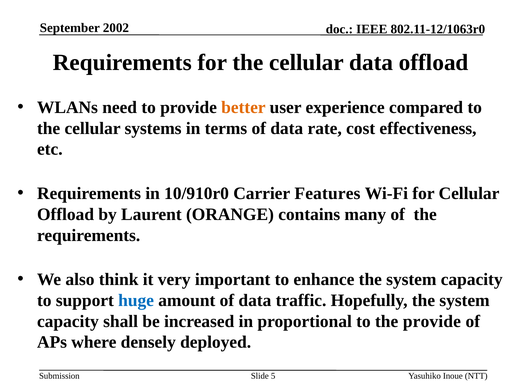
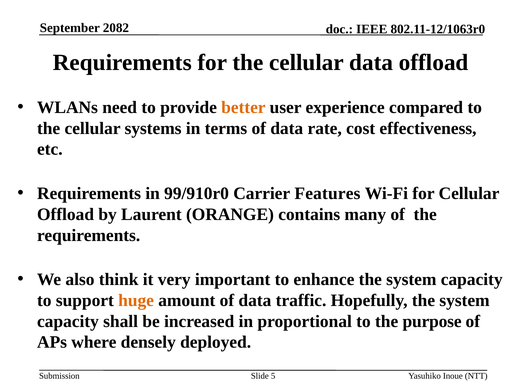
2002: 2002 -> 2082 (116, 28)
10/910r0: 10/910r0 -> 99/910r0 (197, 193)
huge colour: blue -> orange (136, 300)
the provide: provide -> purpose (432, 321)
